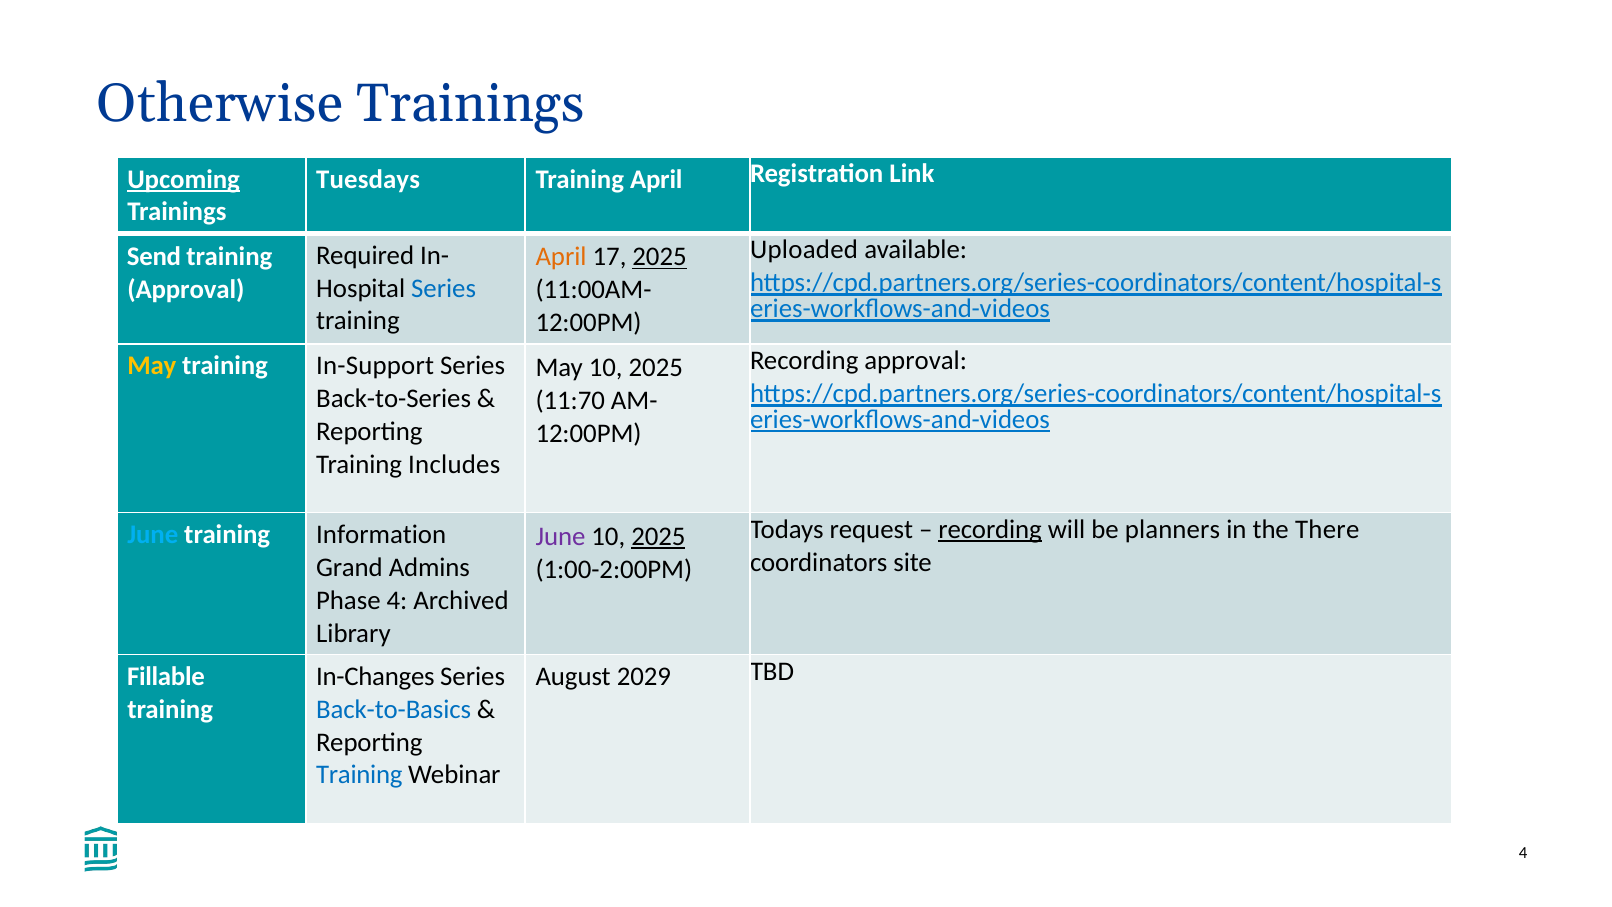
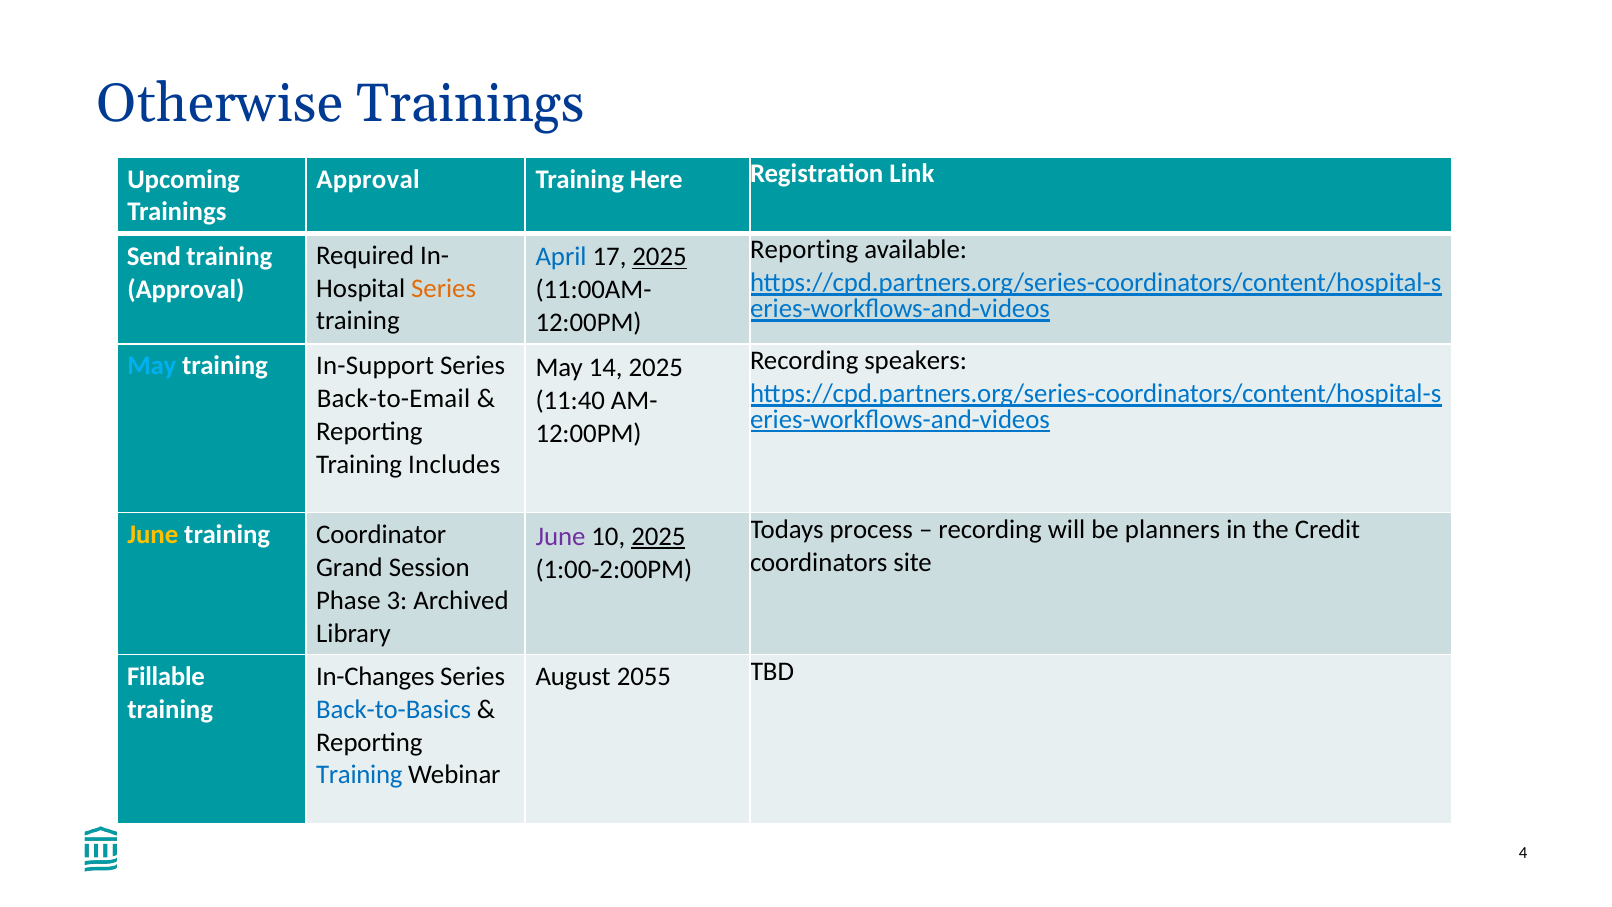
Upcoming underline: present -> none (184, 179)
Tuesdays: Tuesdays -> Approval (368, 179)
April: April -> Here (656, 179)
Uploaded: Uploaded -> Reporting (804, 250)
April colour: orange -> blue (561, 257)
Series colour: blue -> orange (444, 288)
Recording approval: approval -> speakers (916, 361)
May colour: yellow -> light blue (152, 366)
May 10: 10 -> 14 (606, 367)
Back-to-Series: Back-to-Series -> Back-to-Email (393, 399)
11:70: 11:70 -> 11:40 (570, 400)
request: request -> process (871, 529)
recording underline: present -> none (990, 529)
There: There -> Credit (1327, 529)
June colour: light blue -> yellow (153, 535)
Information: Information -> Coordinator (381, 535)
Admins: Admins -> Session (429, 567)
Phase 4: 4 -> 3 (397, 600)
2029: 2029 -> 2055 (644, 676)
